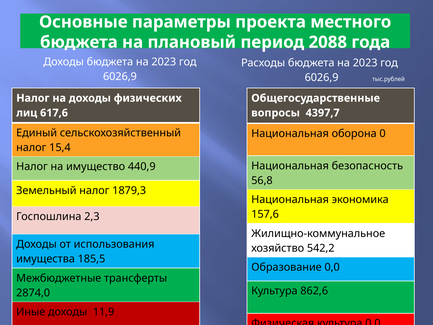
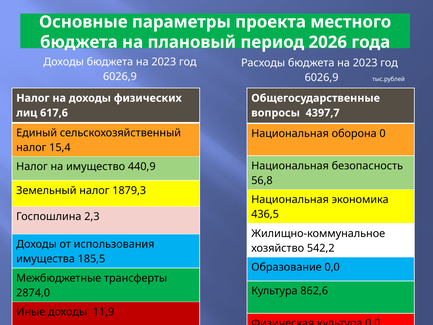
2088: 2088 -> 2026 (328, 42)
157,6: 157,6 -> 436,5 (265, 214)
